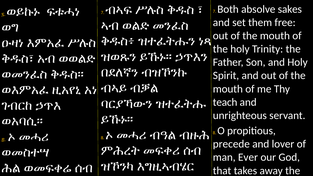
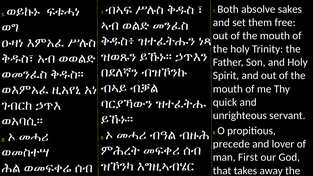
teach: teach -> quick (225, 102)
Ever: Ever -> First (248, 157)
